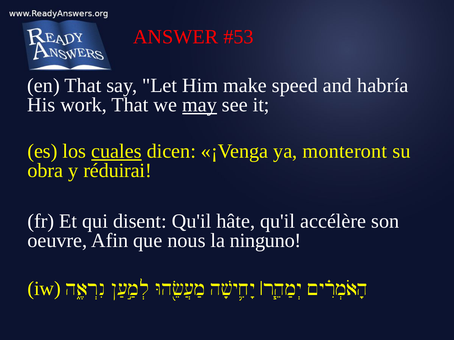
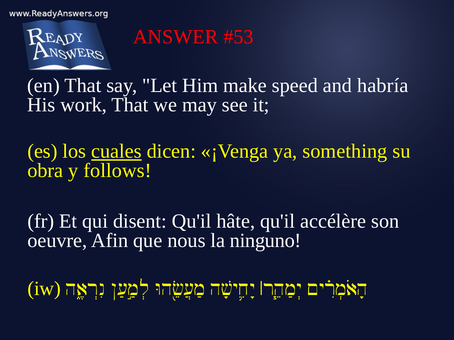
may underline: present -> none (200, 105)
monteront: monteront -> something (345, 152)
réduirai: réduirai -> follows (117, 171)
